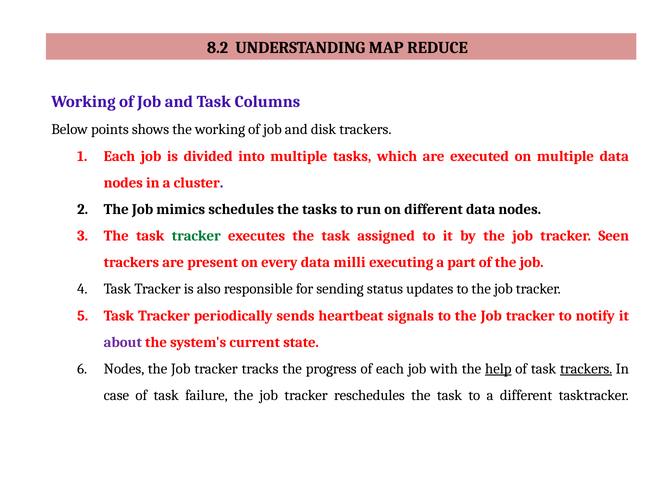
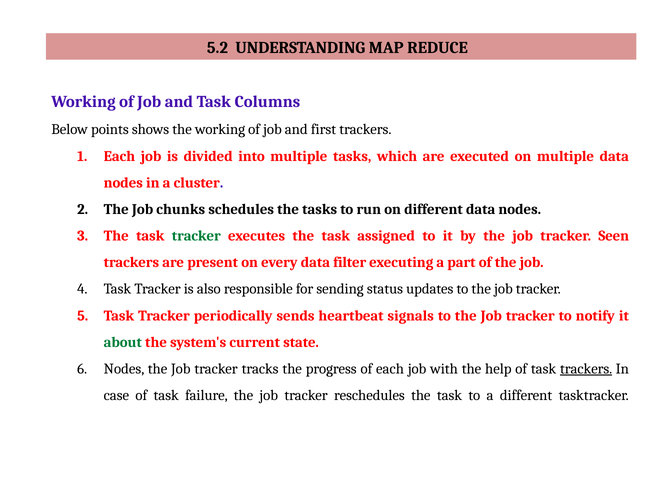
8.2: 8.2 -> 5.2 (217, 48)
disk: disk -> first (323, 129)
mimics: mimics -> chunks (181, 209)
milli: milli -> filter (350, 262)
about colour: purple -> green (123, 342)
help underline: present -> none (498, 369)
